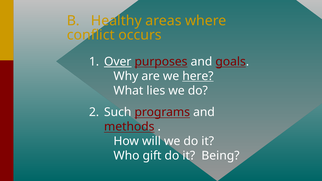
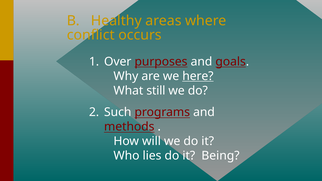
Over underline: present -> none (118, 62)
lies: lies -> still (156, 91)
gift: gift -> lies (152, 156)
